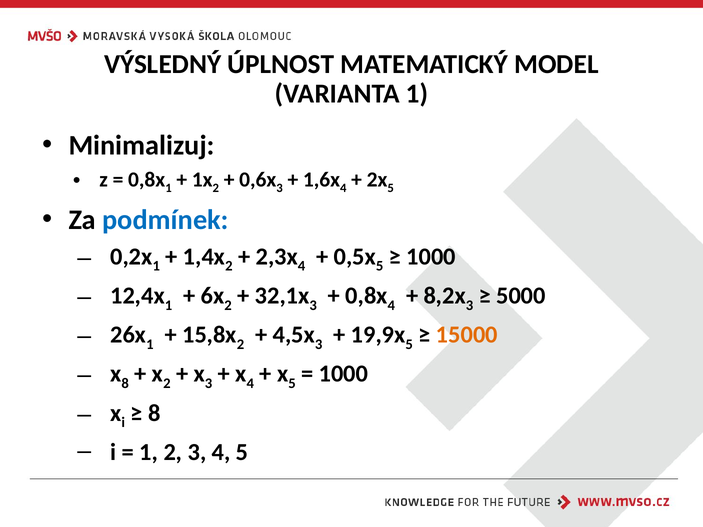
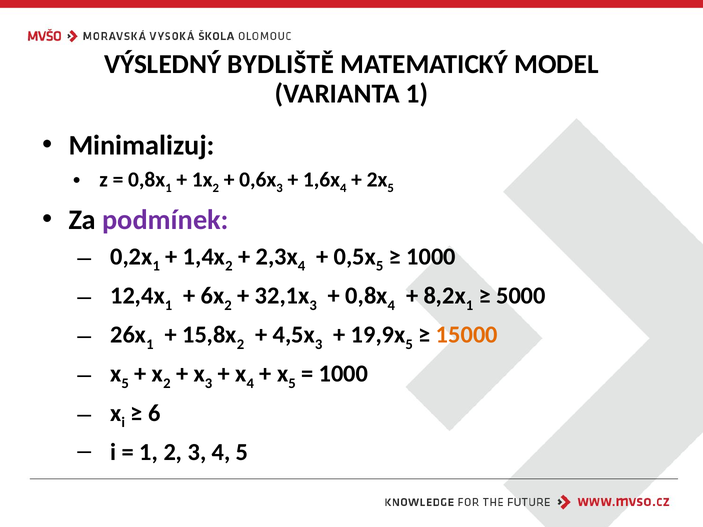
ÚPLNOST: ÚPLNOST -> BYDLIŠTĚ (281, 64)
podmínek colour: blue -> purple (165, 220)
3: 3 -> 1 (469, 305)
8: 8 -> 5 (125, 384)
8: 8 -> 6 (154, 413)
